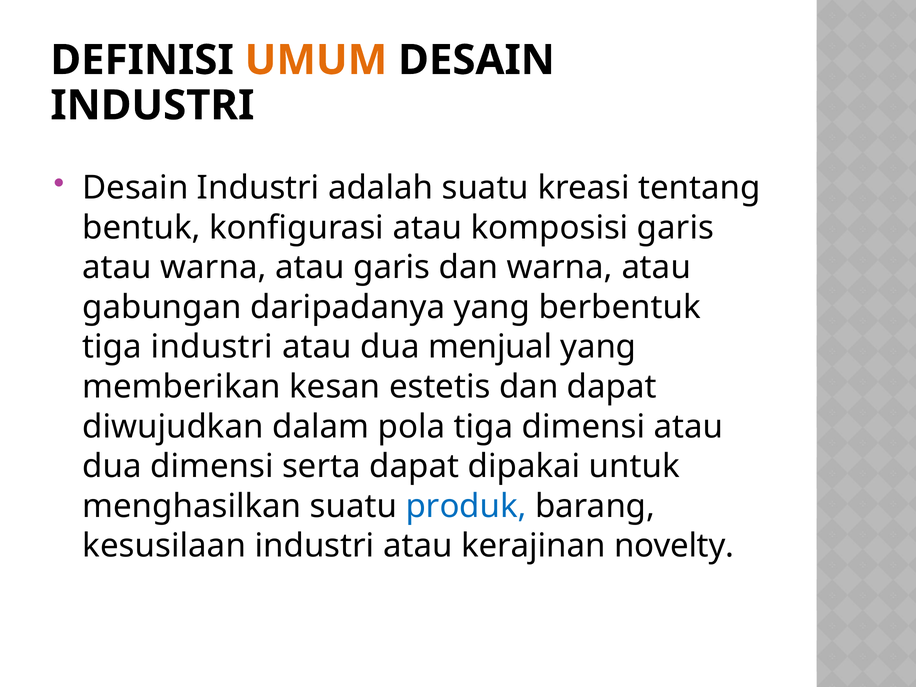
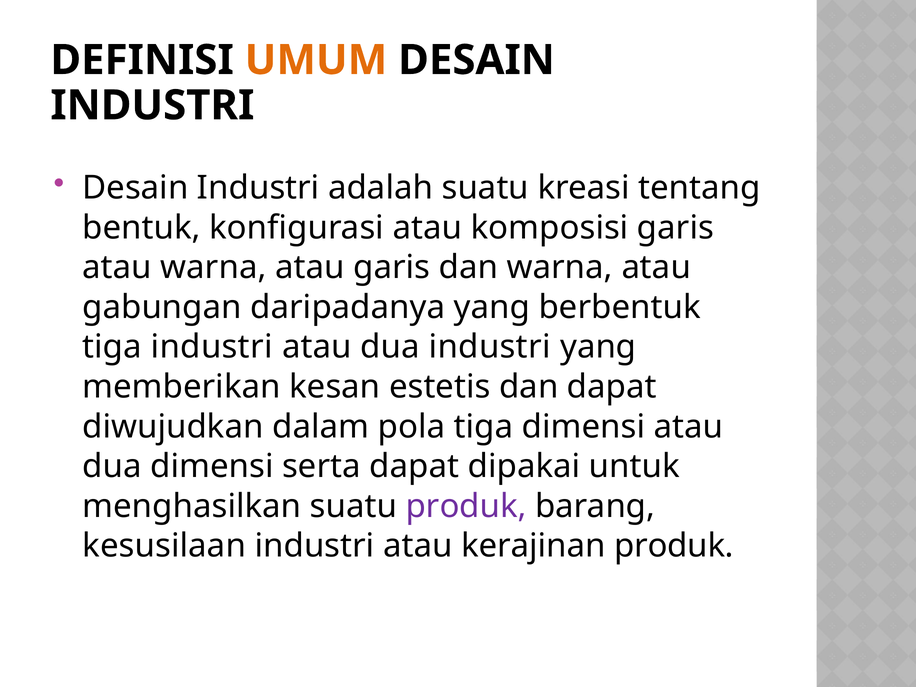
dua menjual: menjual -> industri (490, 347)
produk colour: blue -> purple (466, 506)
kerajinan novelty: novelty -> produk (674, 546)
